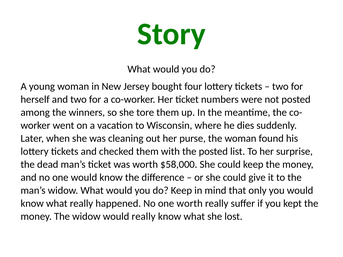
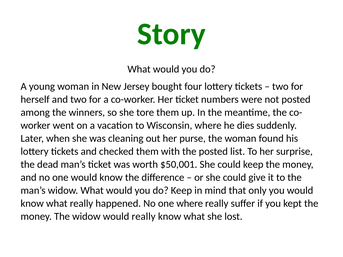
$58,000: $58,000 -> $50,001 (179, 165)
one worth: worth -> where (190, 204)
